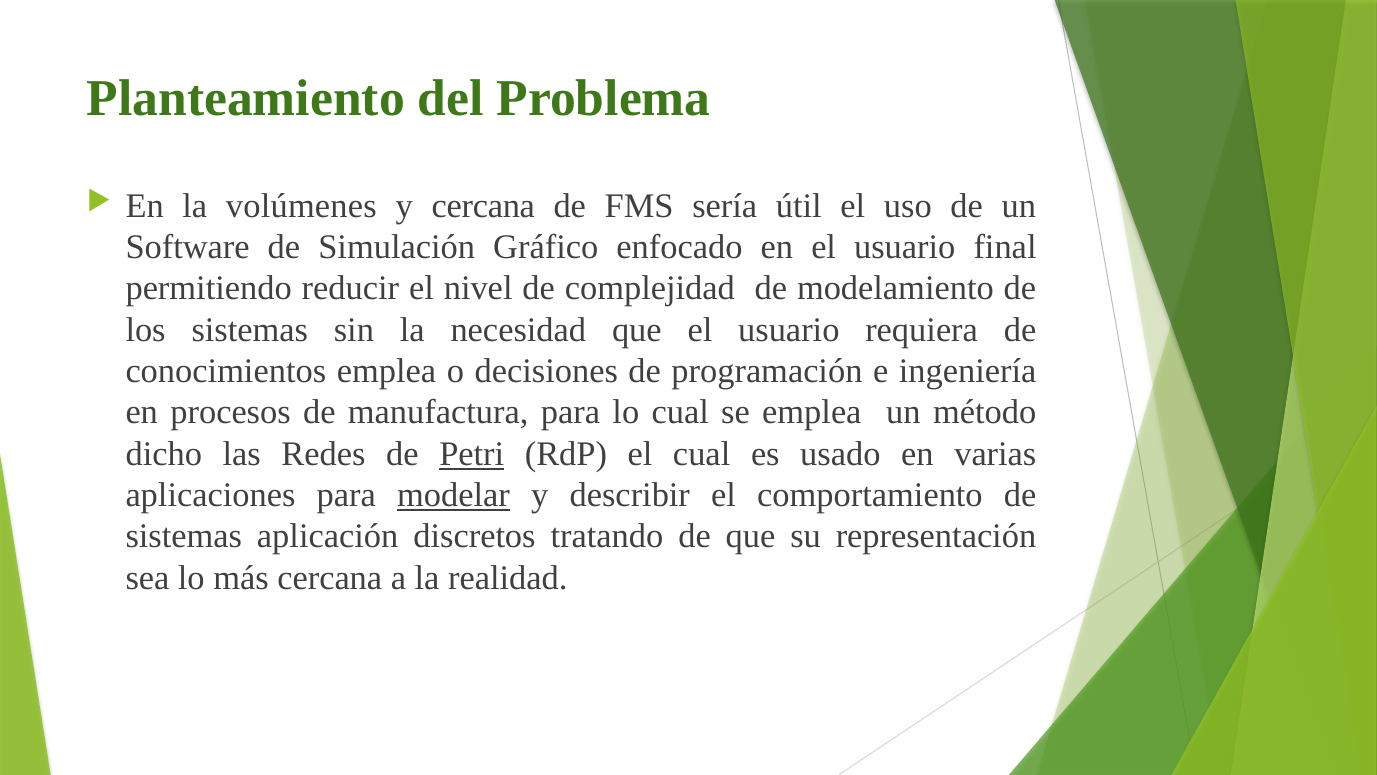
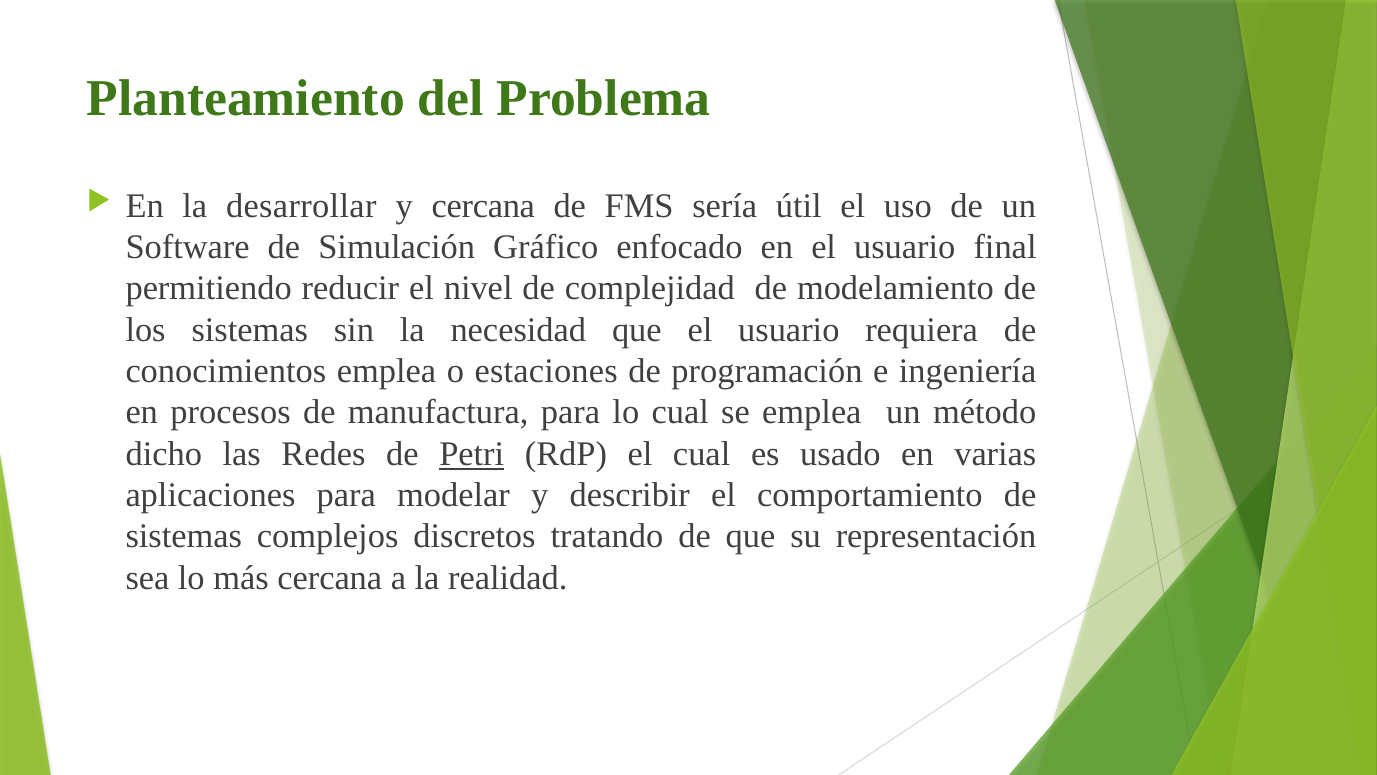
volúmenes: volúmenes -> desarrollar (301, 206)
decisiones: decisiones -> estaciones (546, 371)
modelar underline: present -> none (454, 495)
aplicación: aplicación -> complejos (328, 536)
